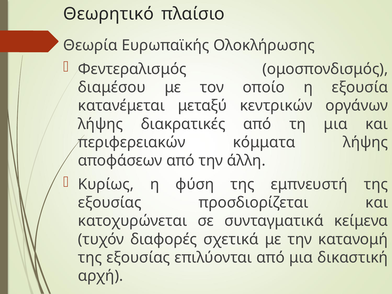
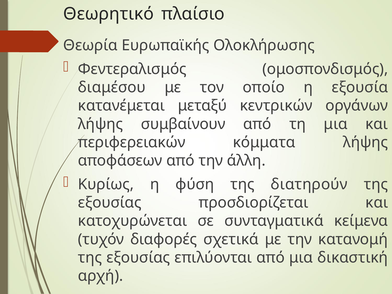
διακρατικές: διακρατικές -> συμβαίνουν (183, 124)
εμπνευστή: εμπνευστή -> διατηρούν (309, 184)
